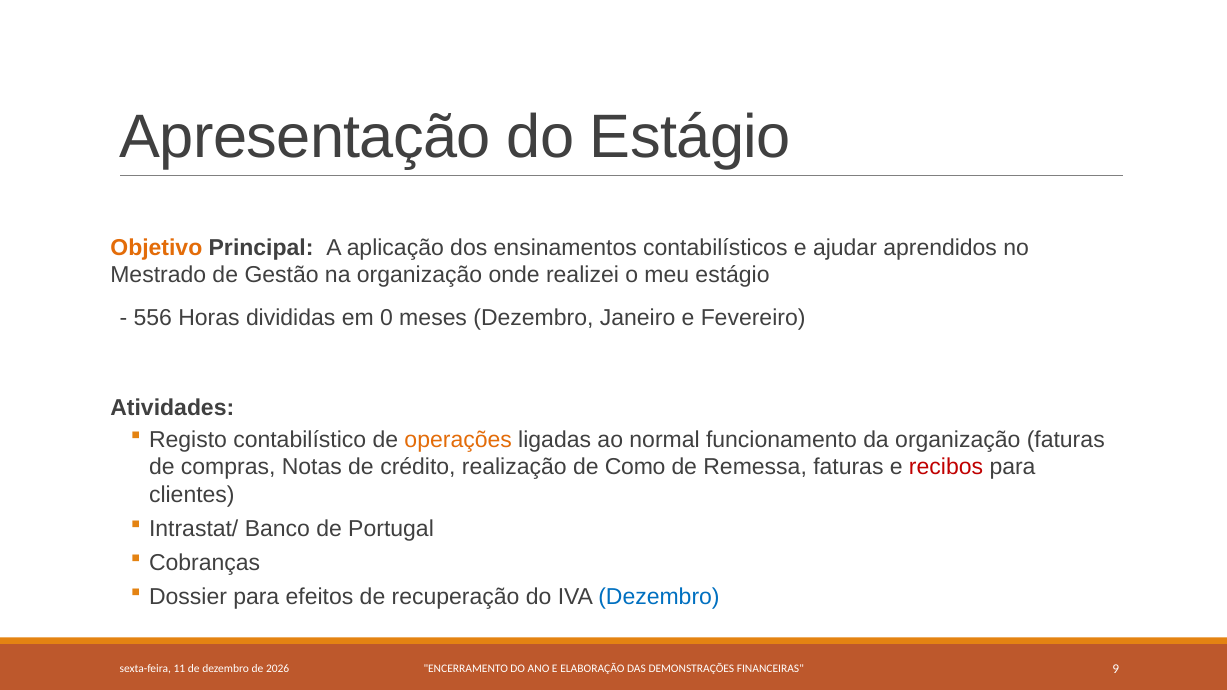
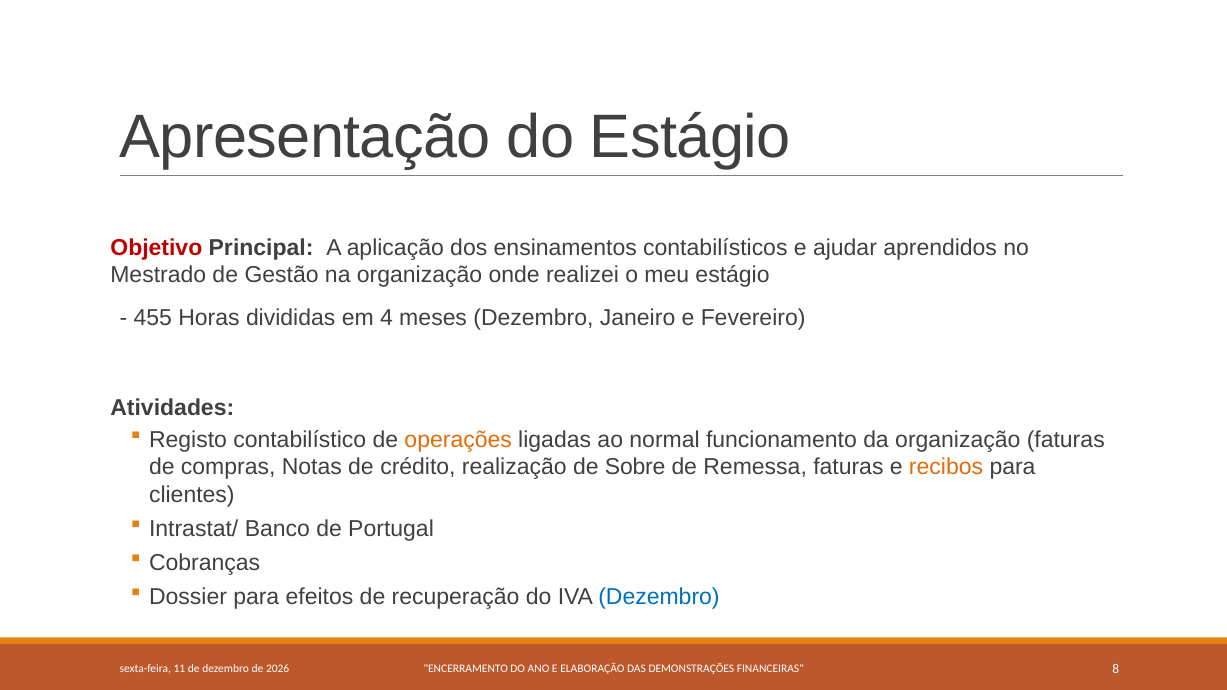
Objetivo colour: orange -> red (156, 248)
556: 556 -> 455 (153, 318)
0: 0 -> 4 (387, 318)
Como: Como -> Sobre (635, 467)
recibos colour: red -> orange (946, 467)
9: 9 -> 8 (1116, 669)
